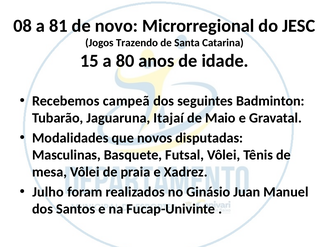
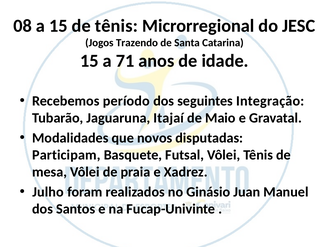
a 81: 81 -> 15 (58, 26)
de novo: novo -> tênis (116, 26)
80: 80 -> 71 (125, 61)
campeã: campeã -> período (126, 101)
Badminton: Badminton -> Integração (270, 101)
Masculinas: Masculinas -> Participam (66, 155)
